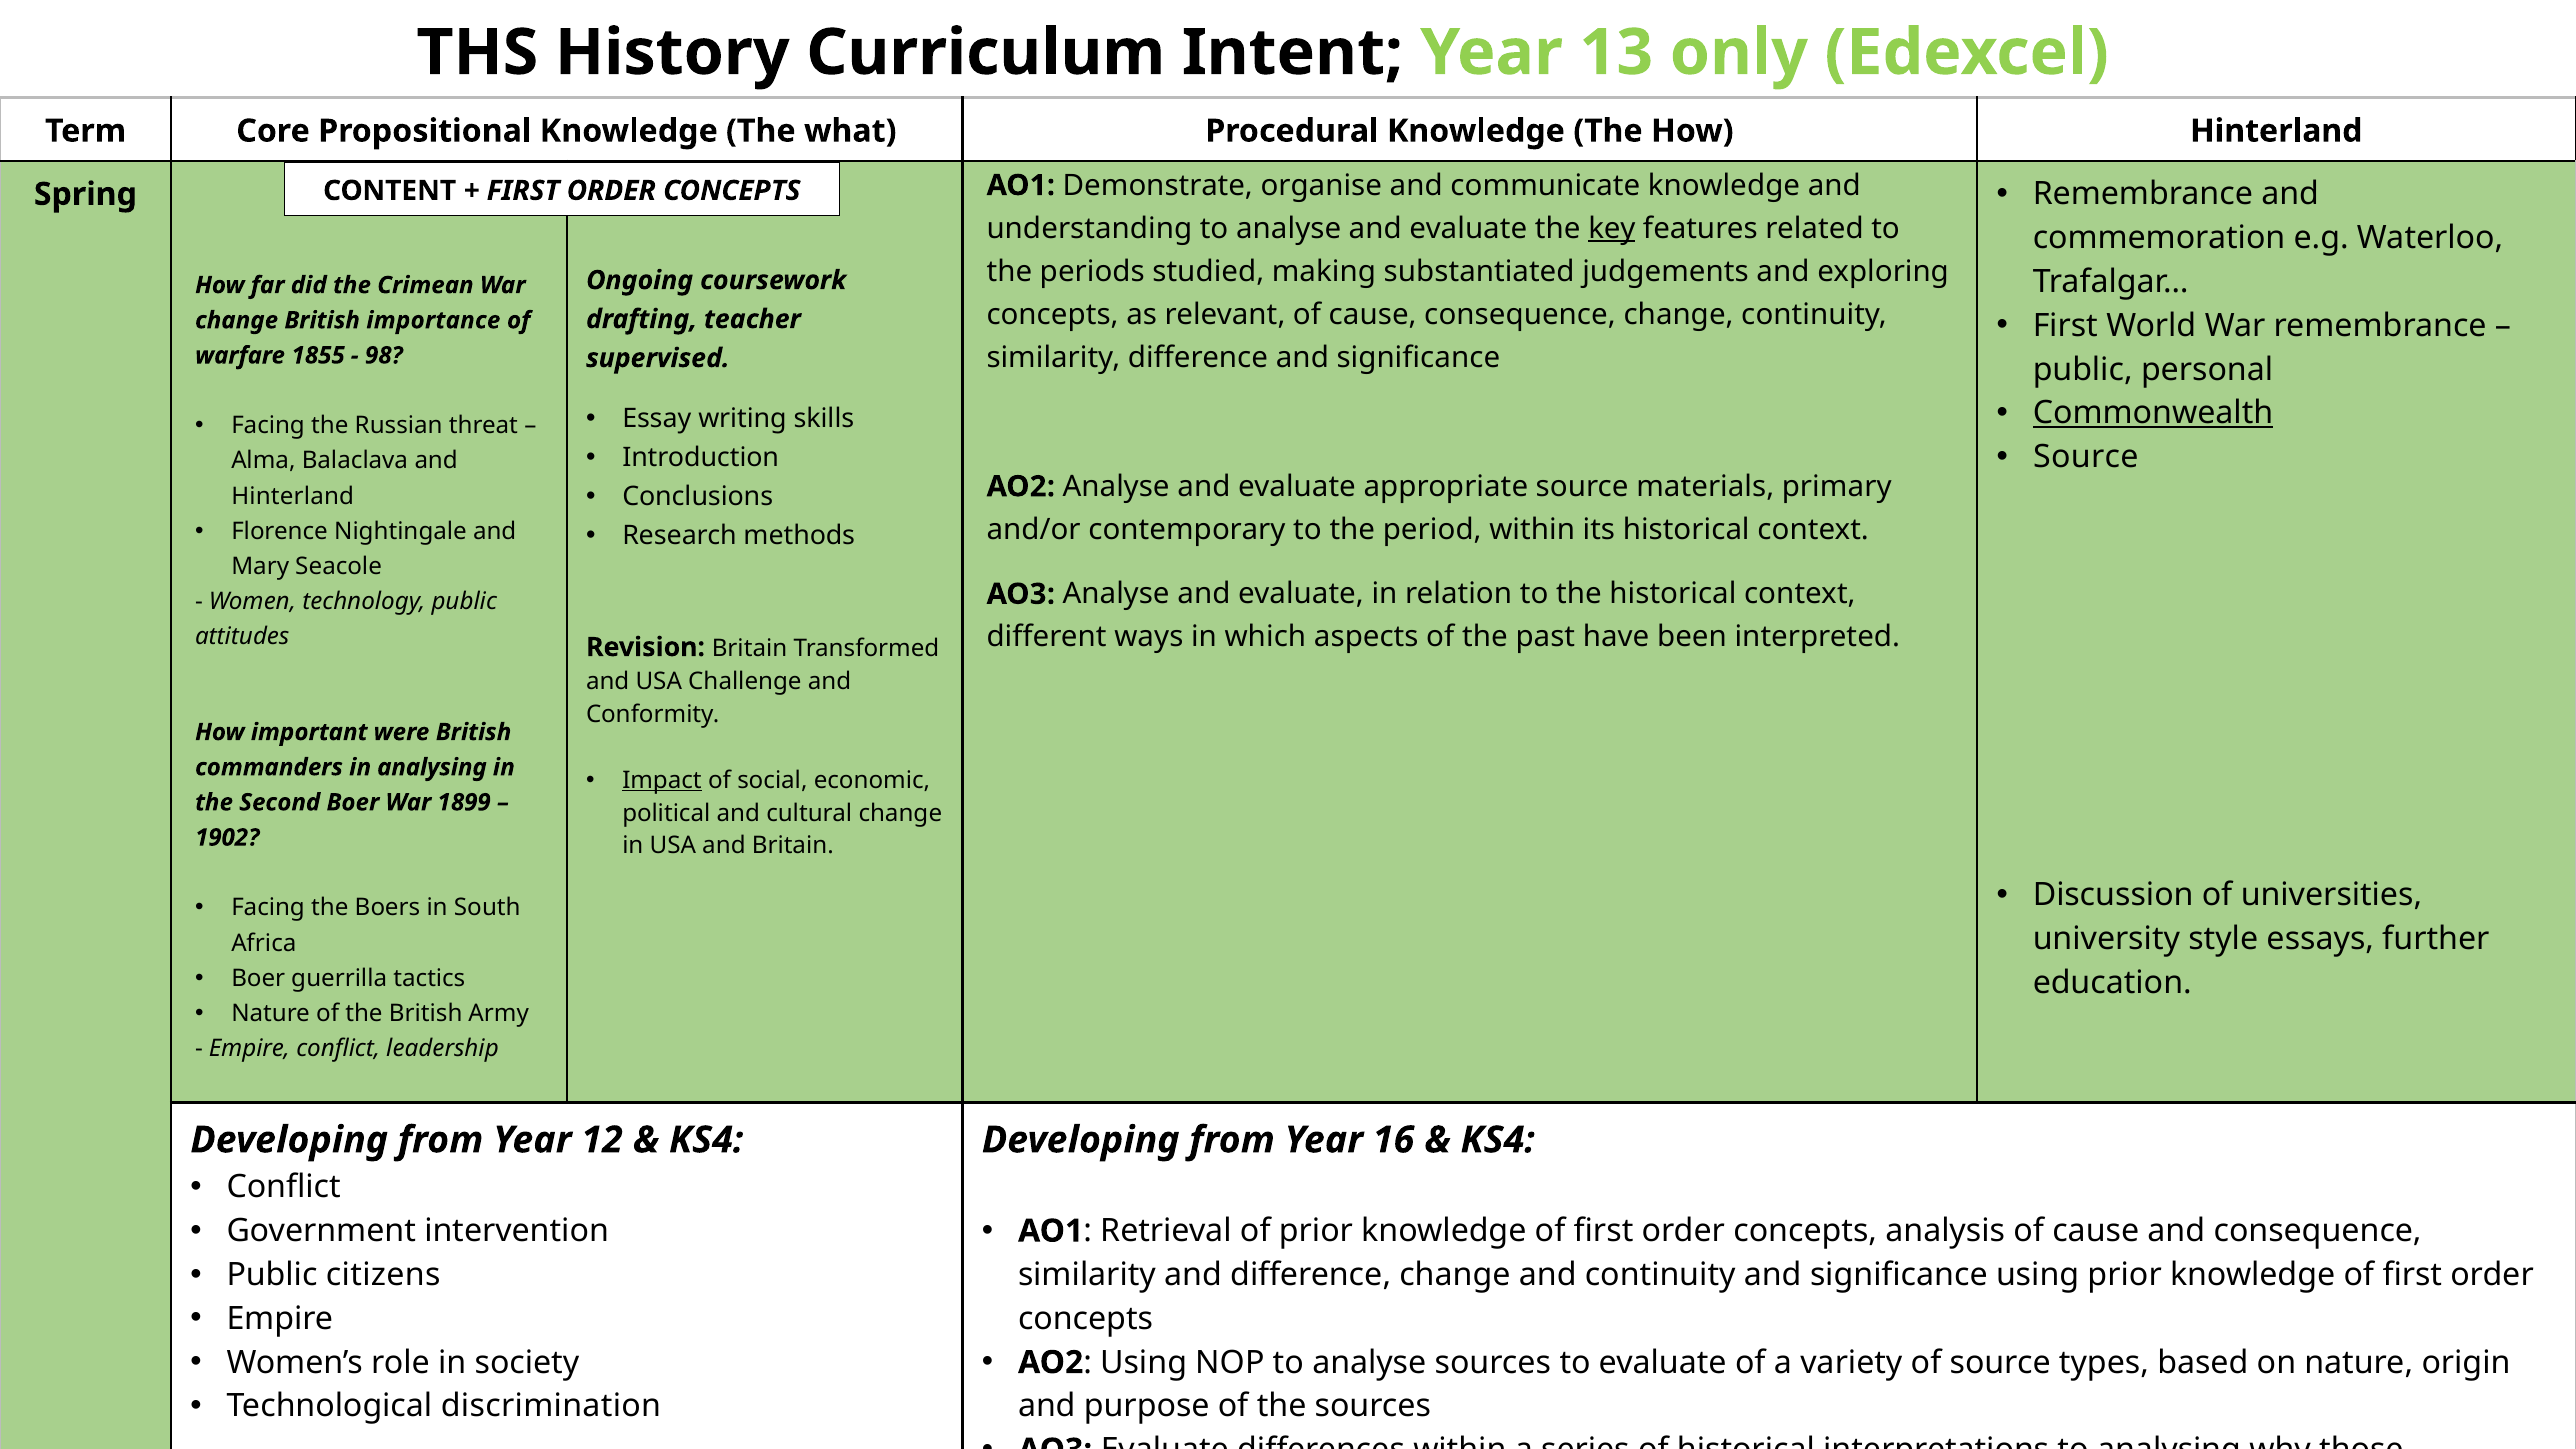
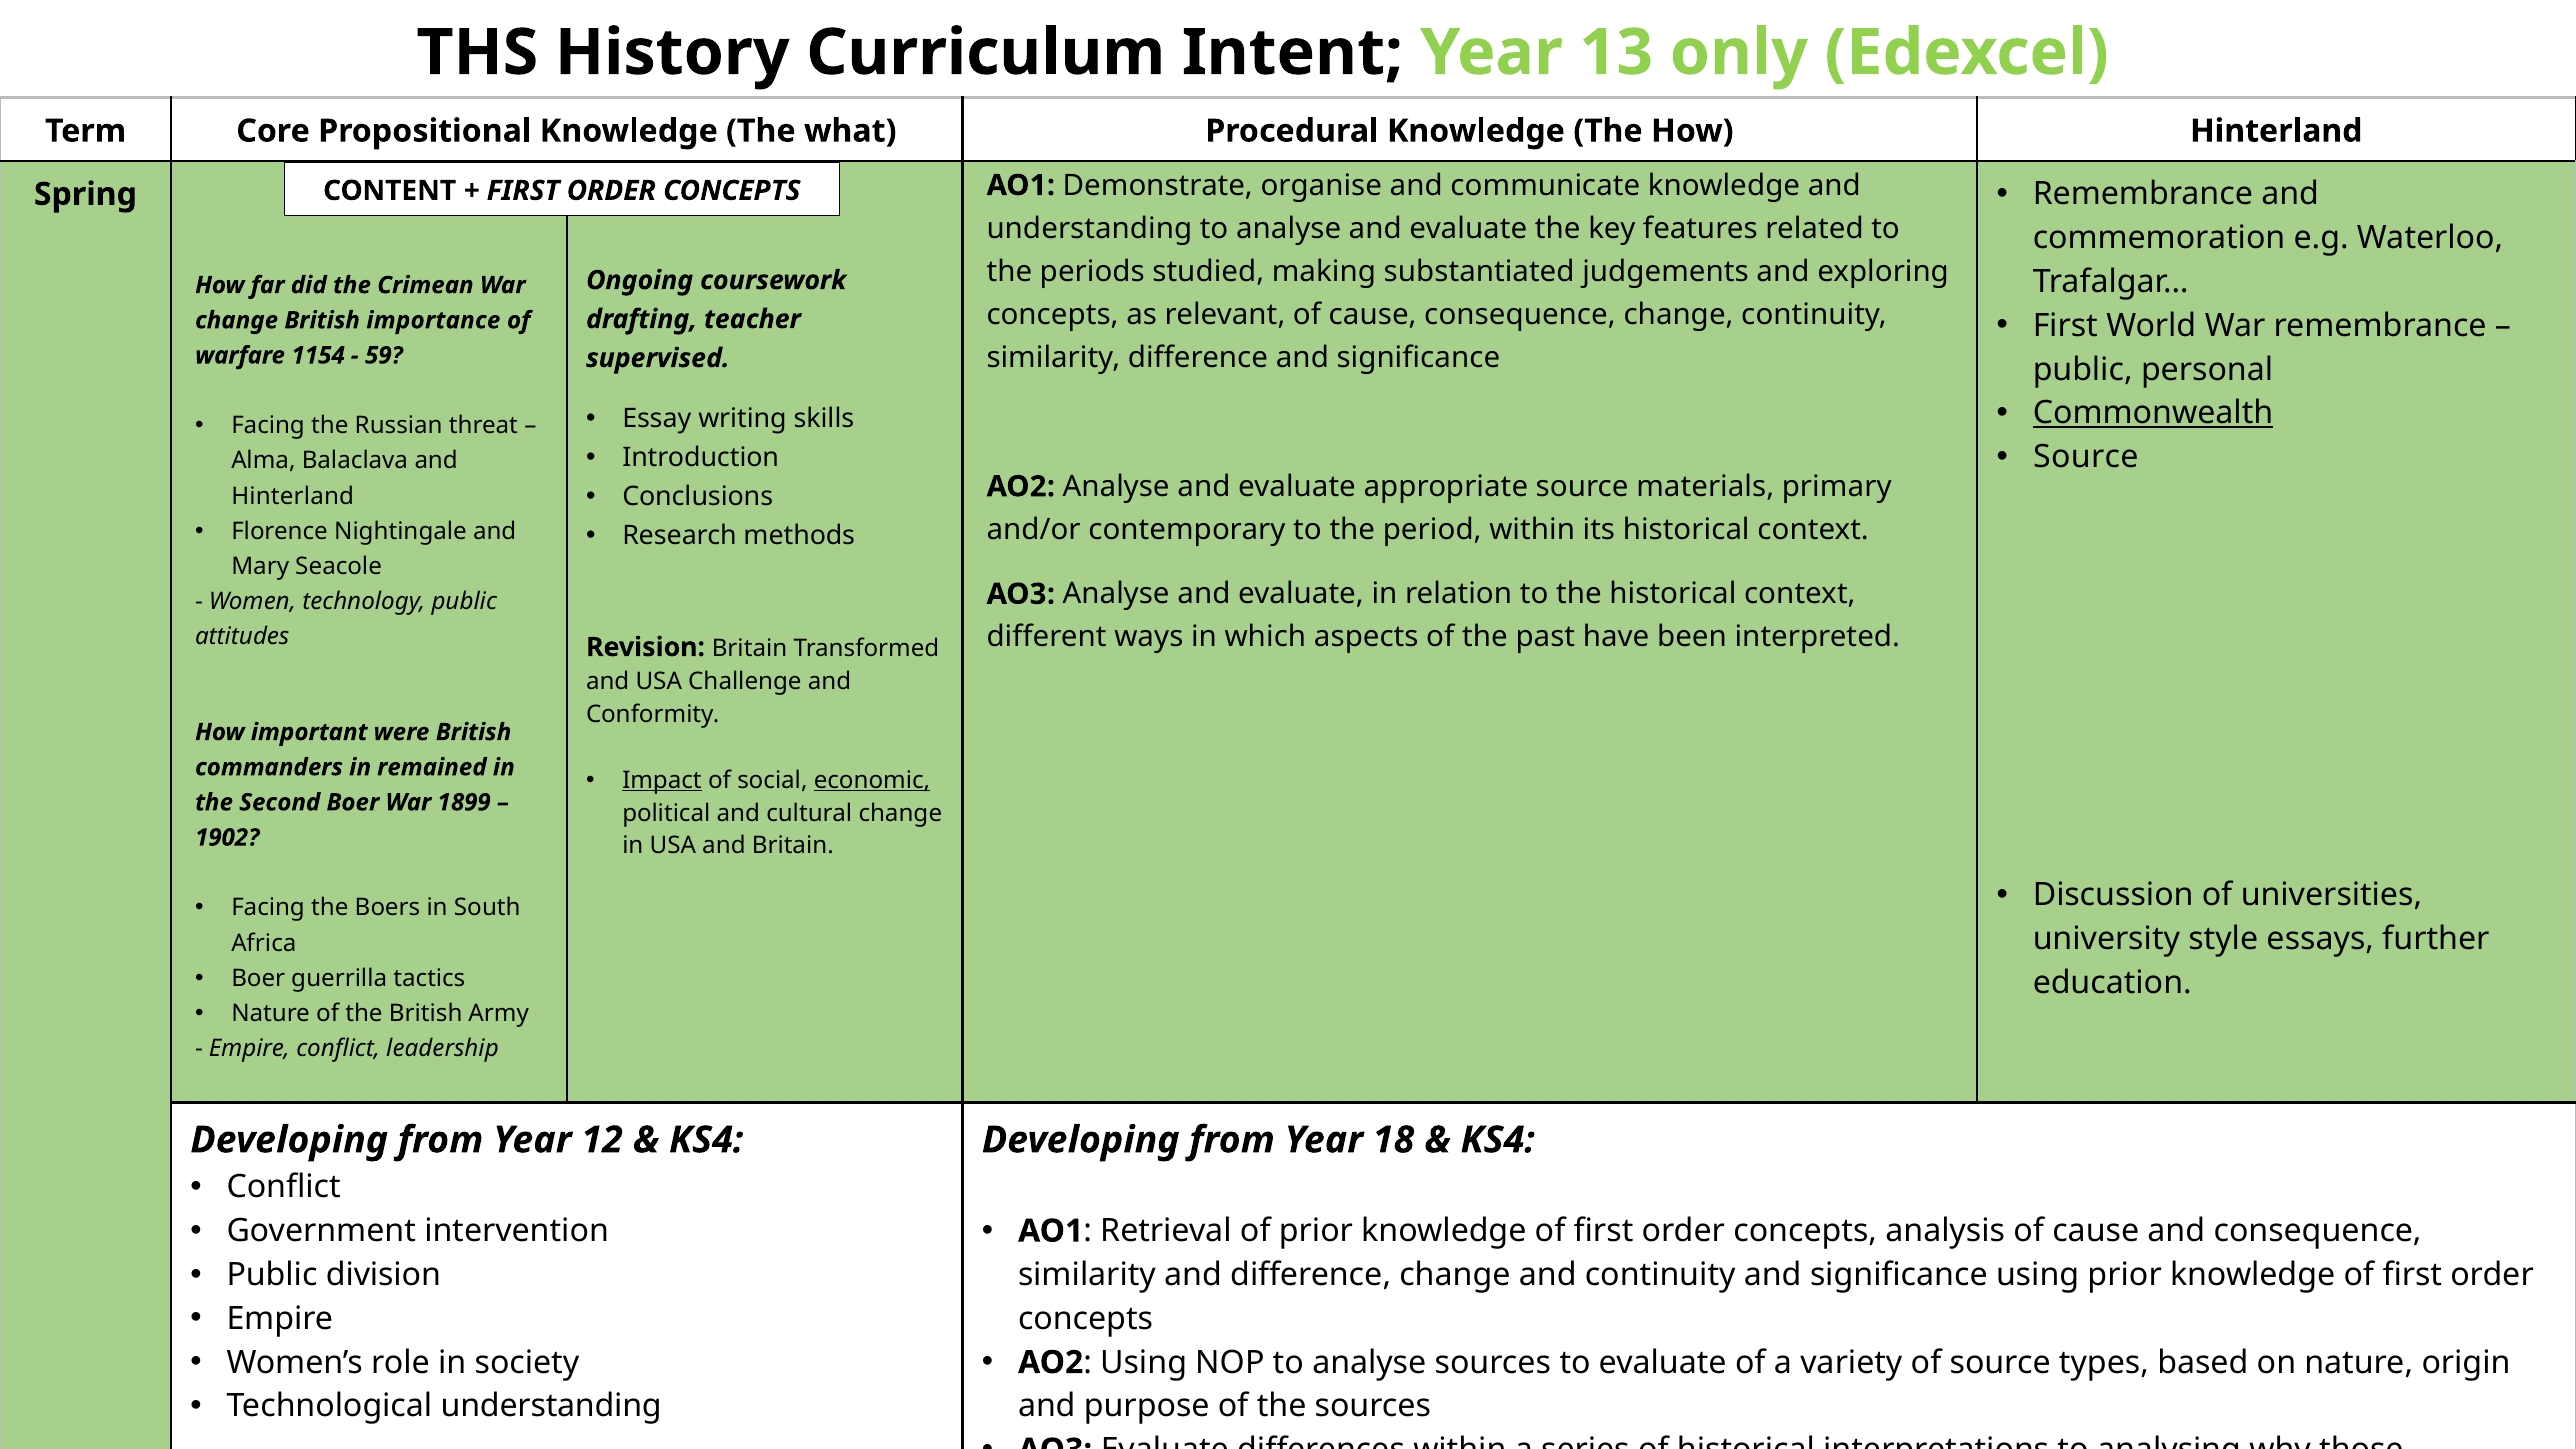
key underline: present -> none (1612, 228)
1855: 1855 -> 1154 (318, 356)
98: 98 -> 59 (384, 356)
in analysing: analysing -> remained (432, 767)
economic underline: none -> present (872, 780)
16: 16 -> 18 (1394, 1140)
citizens: citizens -> division (383, 1275)
Technological discrimination: discrimination -> understanding (551, 1406)
